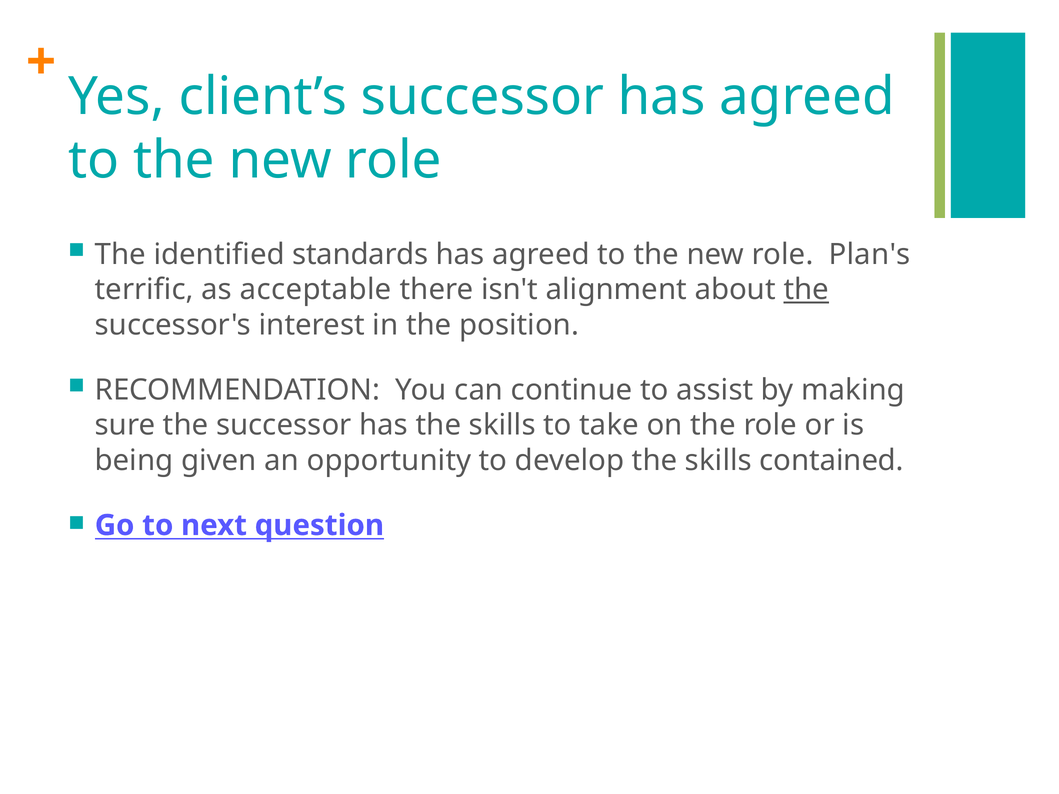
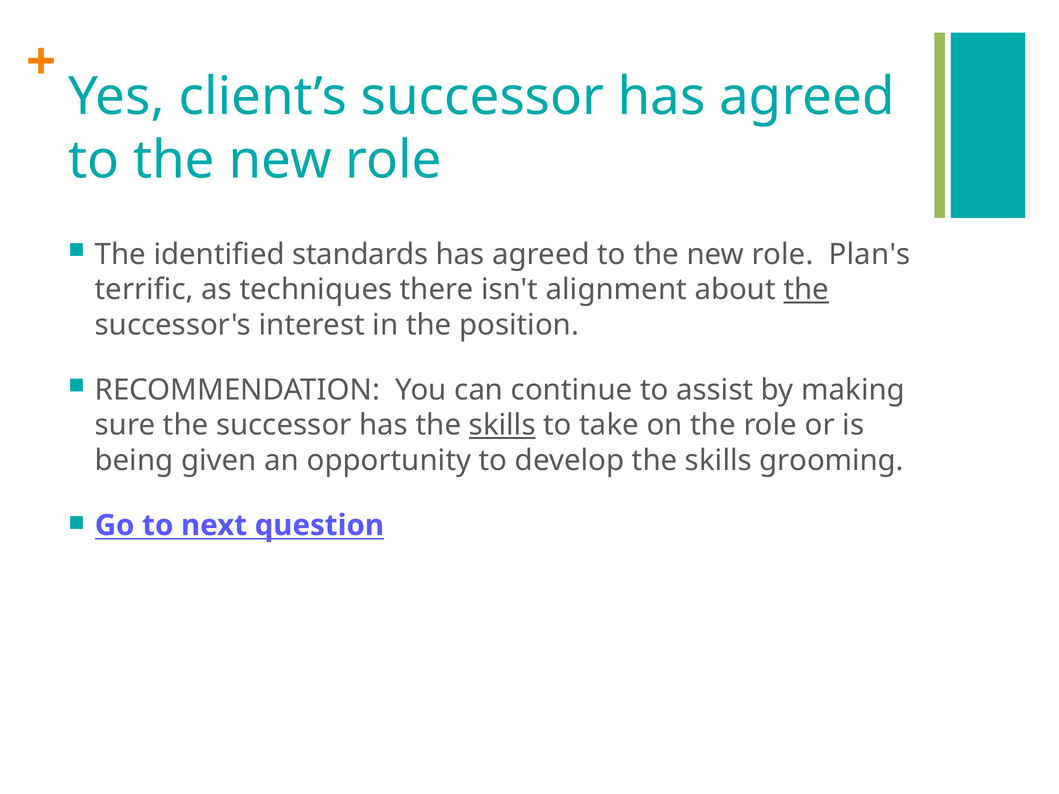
acceptable: acceptable -> techniques (316, 290)
skills underline: none -> present (502, 425)
contained: contained -> grooming (832, 461)
